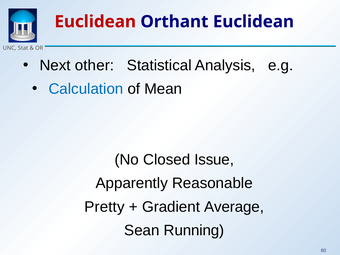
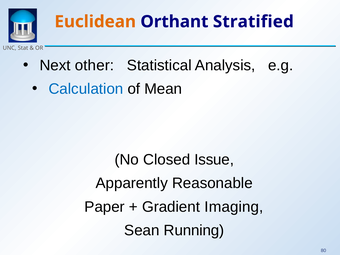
Euclidean colour: red -> orange (95, 22)
Orthant Euclidean: Euclidean -> Stratified (253, 22)
Pretty: Pretty -> Paper (105, 207)
Average: Average -> Imaging (234, 207)
